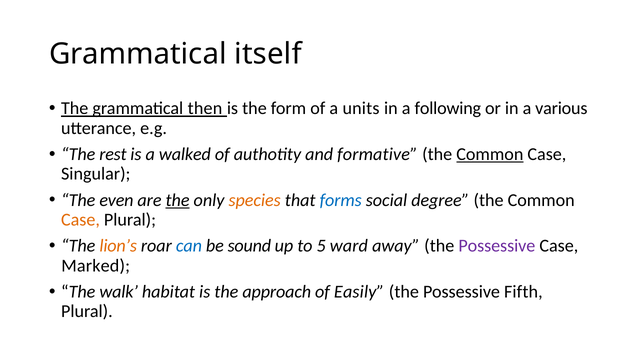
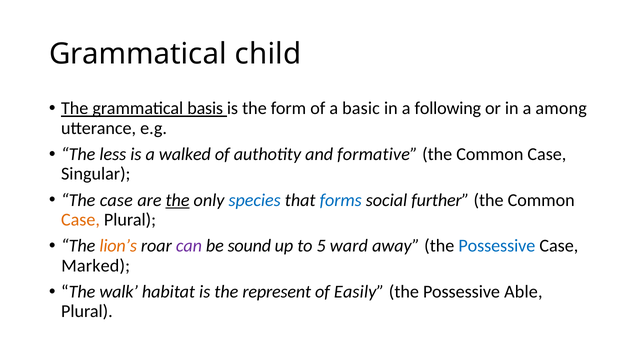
itself: itself -> child (268, 54)
then: then -> basis (205, 108)
units: units -> basic (361, 108)
various: various -> among (561, 108)
rest: rest -> less (113, 154)
Common underline: present -> none (490, 154)
The even: even -> case (116, 200)
species colour: orange -> blue (255, 200)
degree: degree -> further (440, 200)
can colour: blue -> purple (189, 246)
Possessive colour: purple -> blue (497, 246)
approach: approach -> represent (277, 292)
Fifth: Fifth -> Able (523, 292)
